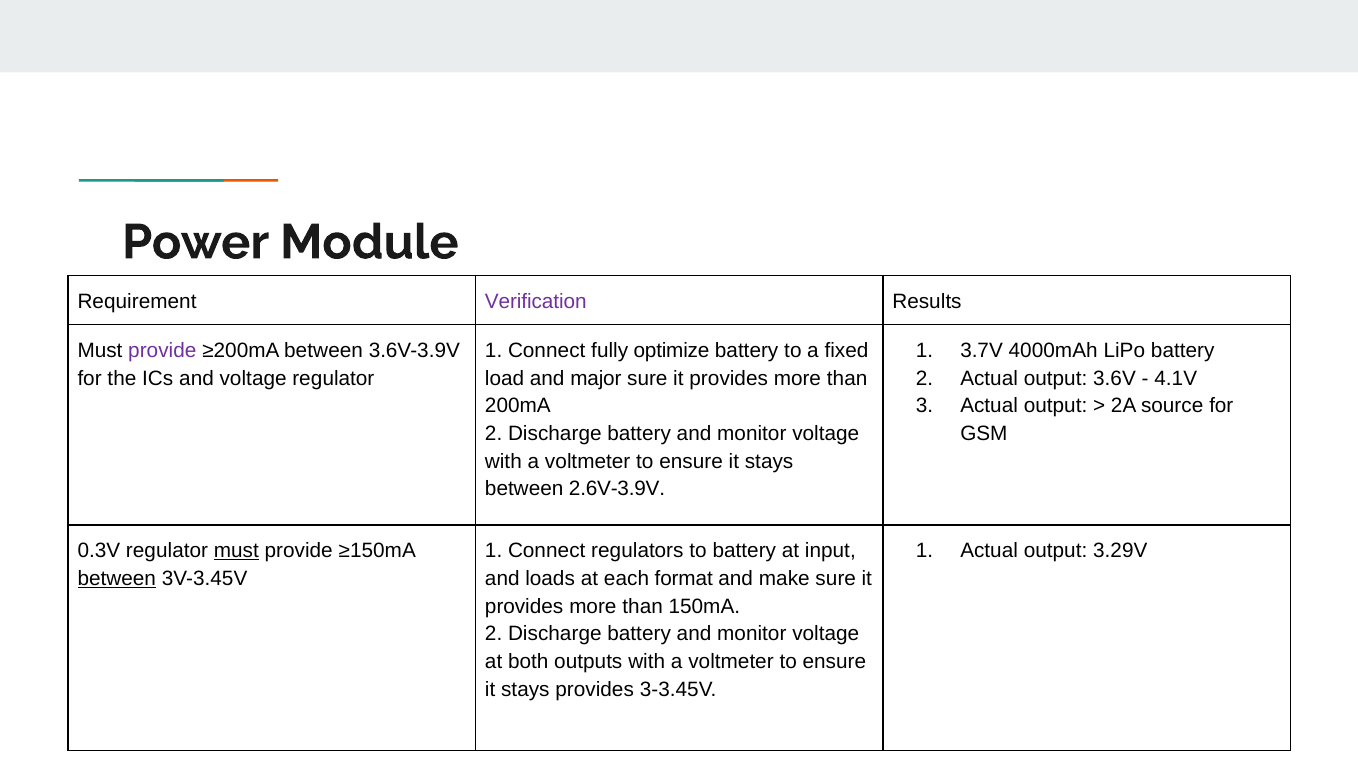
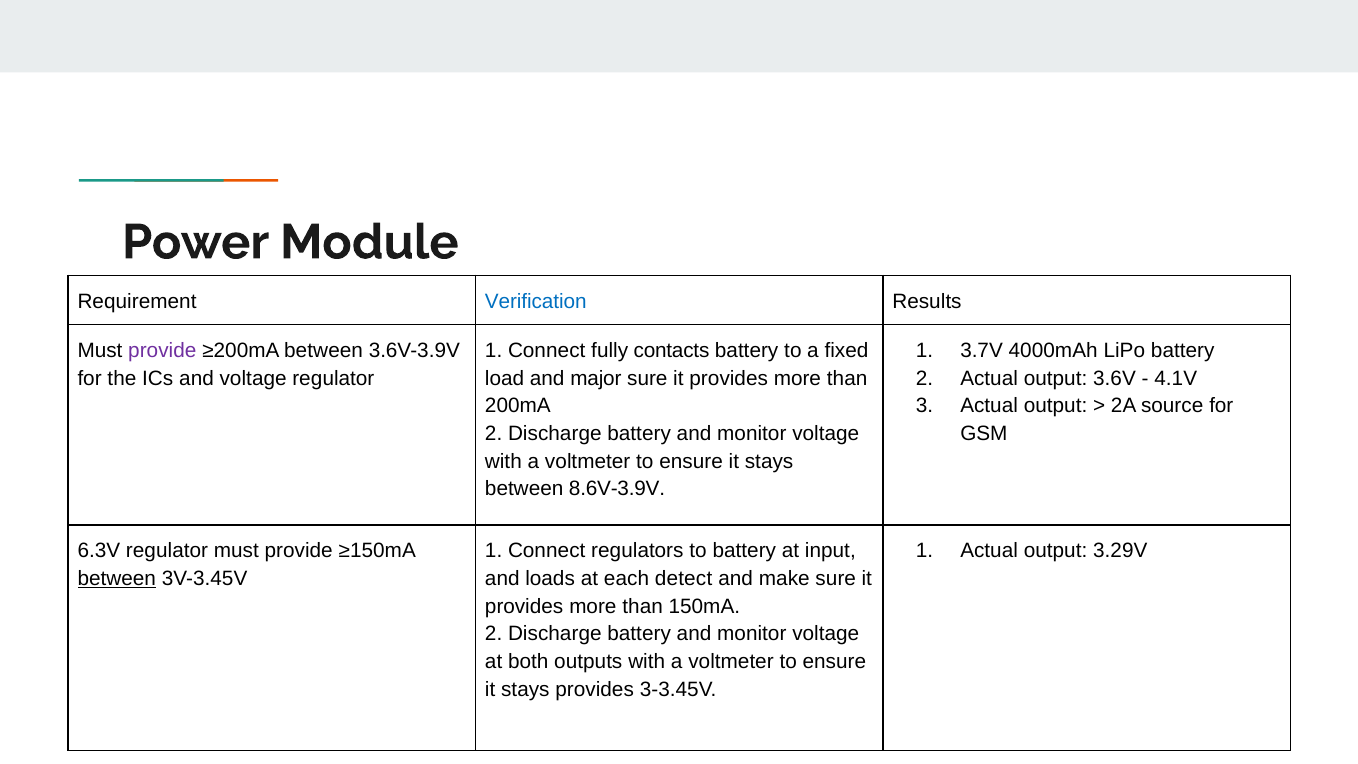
Verification colour: purple -> blue (536, 301)
optimize: optimize -> contacts (672, 351)
2.6V-3.9V: 2.6V-3.9V -> 8.6V-3.9V (617, 489)
0.3V: 0.3V -> 6.3V (99, 551)
must underline: present -> none (236, 551)
format: format -> detect (684, 578)
